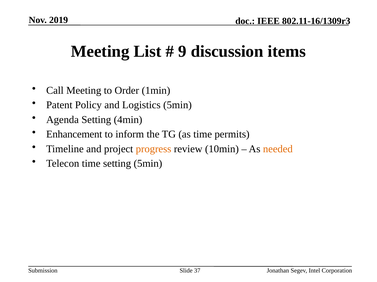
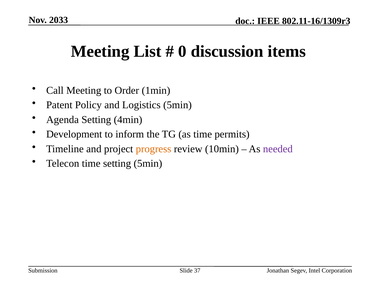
2019: 2019 -> 2033 (59, 20)
9: 9 -> 0 (182, 51)
Enhancement: Enhancement -> Development (74, 135)
needed colour: orange -> purple (278, 149)
